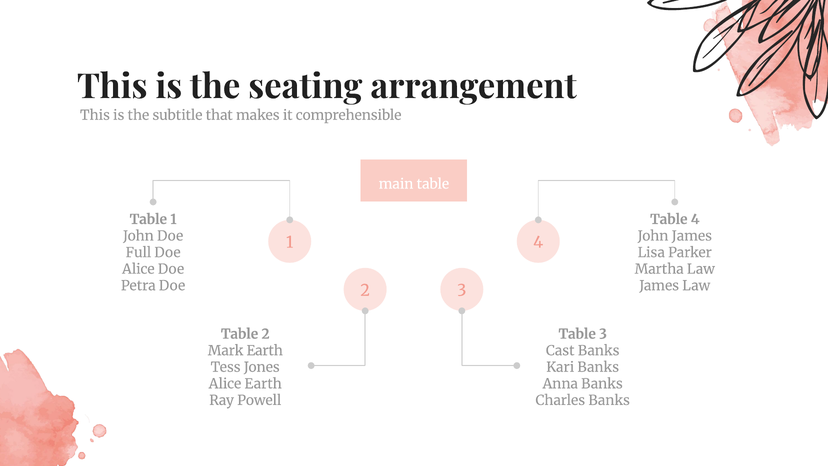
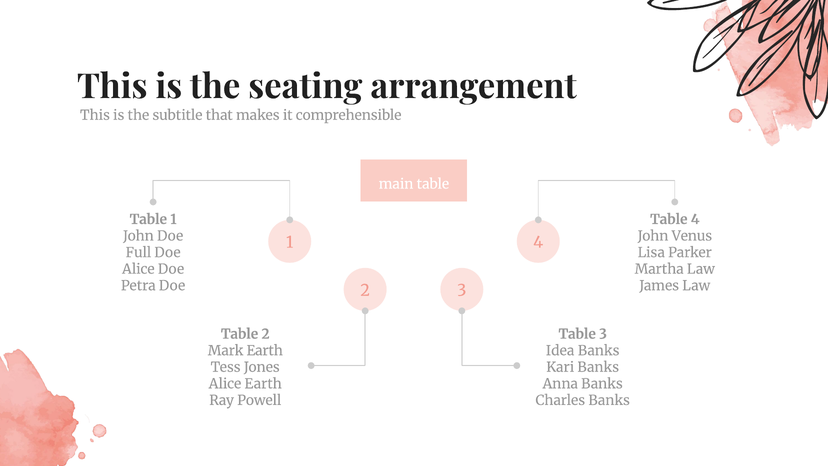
John James: James -> Venus (692, 236)
Cast: Cast -> Idea (560, 351)
